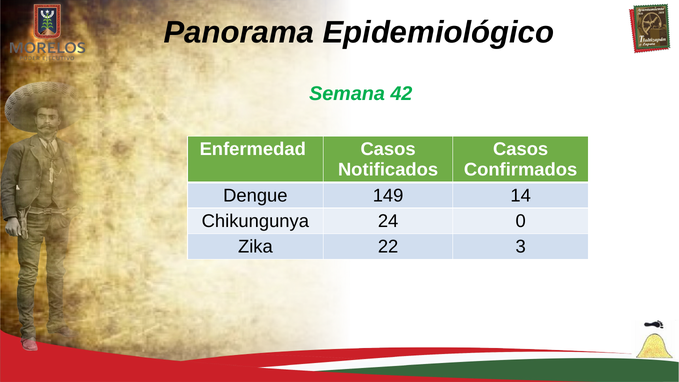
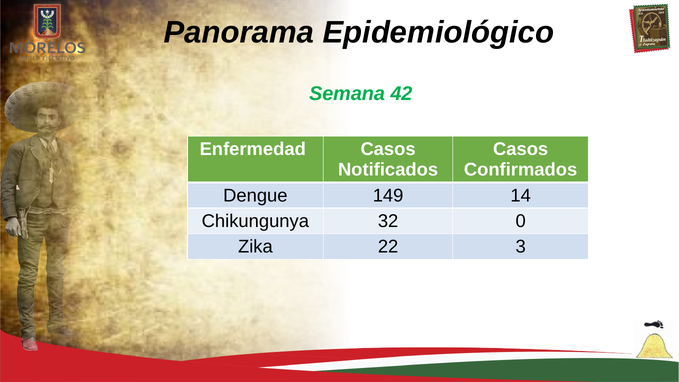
24: 24 -> 32 (388, 221)
